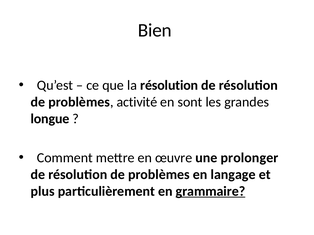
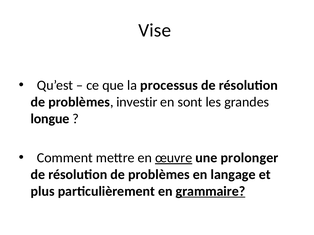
Bien: Bien -> Vise (155, 30)
la résolution: résolution -> processus (169, 85)
activité: activité -> investir (137, 102)
œuvre underline: none -> present (174, 158)
